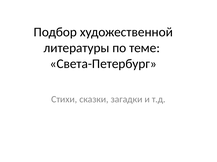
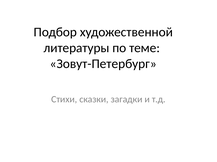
Света-Петербург: Света-Петербург -> Зовут-Петербург (103, 64)
